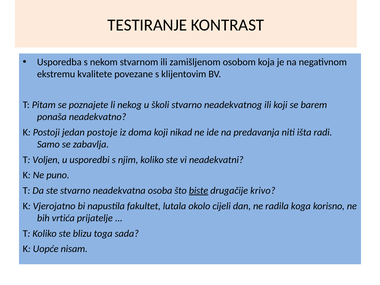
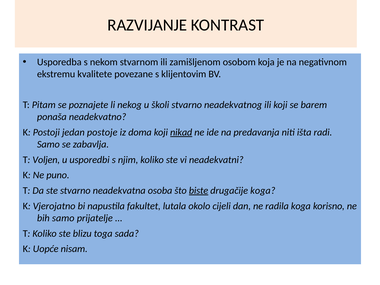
TESTIRANJE: TESTIRANJE -> RAZVIJANJE (147, 25)
nikad underline: none -> present (181, 132)
drugačije krivo: krivo -> koga (263, 191)
bih vrtića: vrtića -> samo (63, 218)
